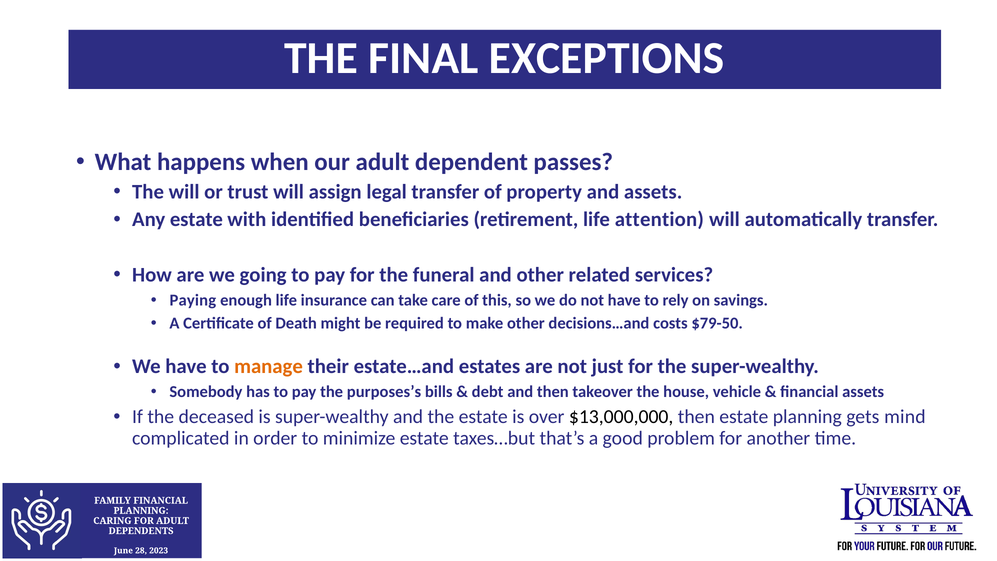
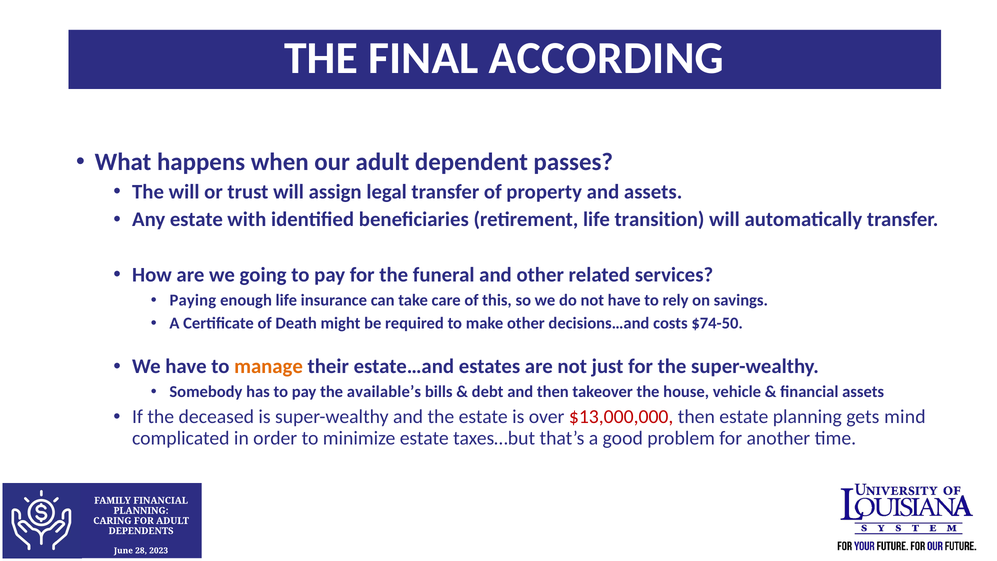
EXCEPTIONS: EXCEPTIONS -> ACCORDING (606, 58)
attention: attention -> transition (659, 220)
$79-50: $79-50 -> $74-50 (717, 323)
purposes’s: purposes’s -> available’s (384, 392)
$13,000,000 colour: black -> red (621, 417)
